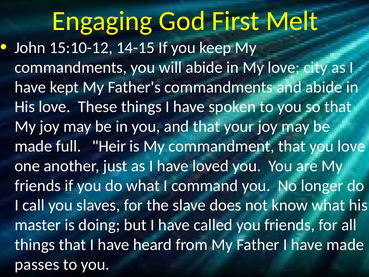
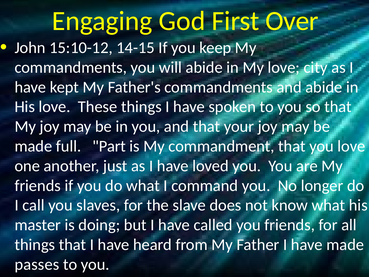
Melt: Melt -> Over (292, 21)
Heir: Heir -> Part (109, 146)
